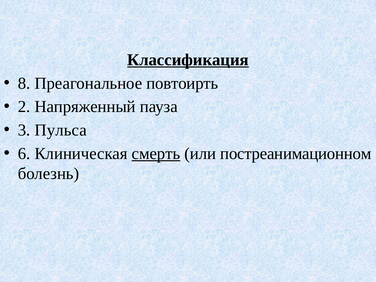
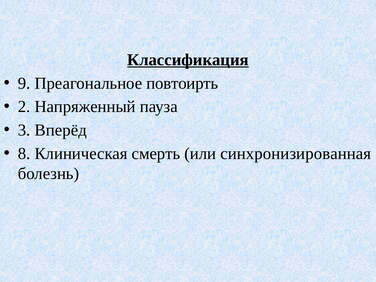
8: 8 -> 9 (24, 83)
Пульса: Пульса -> Вперёд (61, 130)
6: 6 -> 8 (24, 154)
смерть underline: present -> none (156, 154)
постреанимационном: постреанимационном -> синхронизированная (296, 154)
